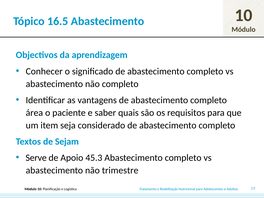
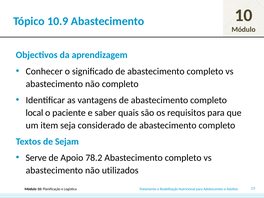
16.5: 16.5 -> 10.9 (58, 21)
área: área -> local (34, 113)
45.3: 45.3 -> 78.2 (94, 158)
trimestre: trimestre -> utilizados (120, 170)
